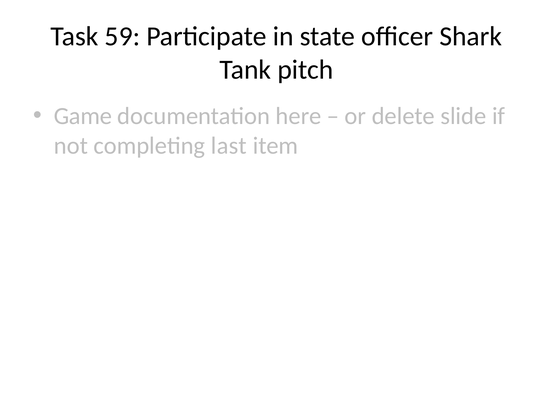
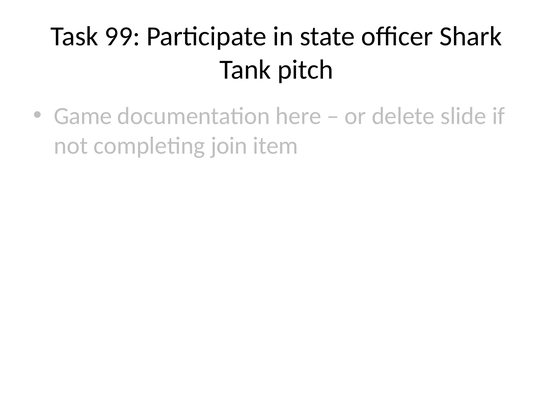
59: 59 -> 99 (122, 37)
last: last -> join (229, 146)
